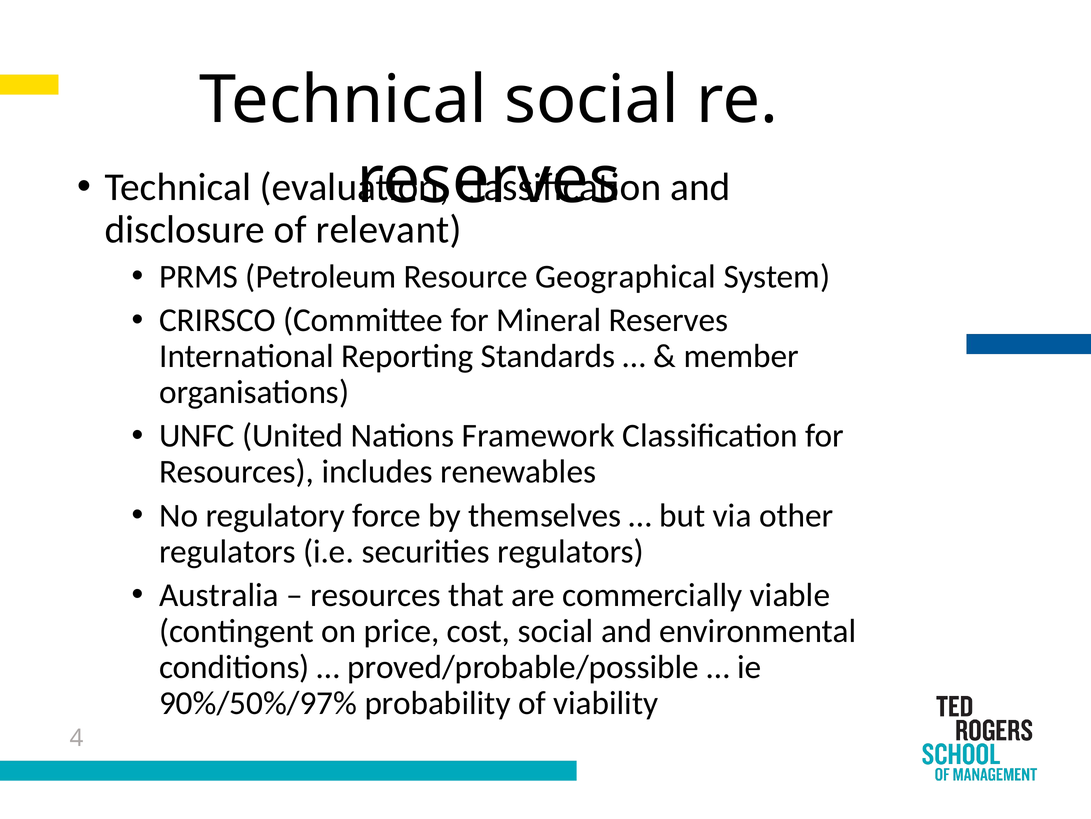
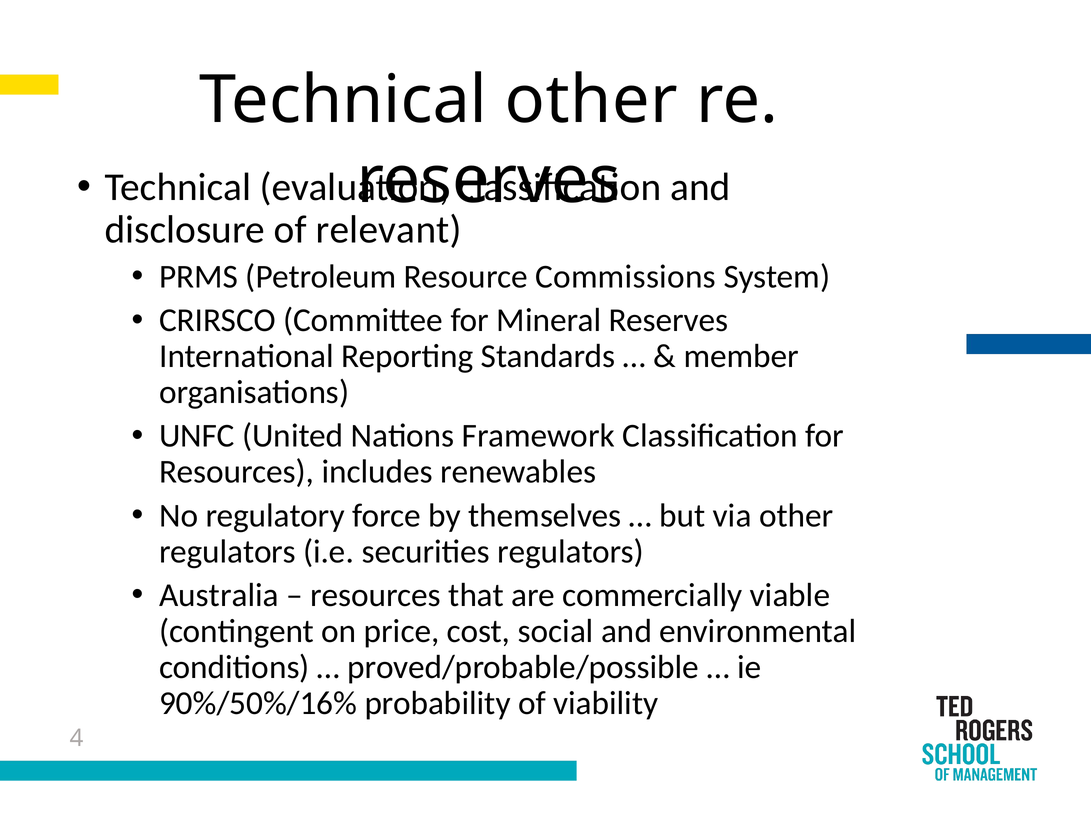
Technical social: social -> other (591, 100)
Geographical: Geographical -> Commissions (626, 276)
90%/50%/97%: 90%/50%/97% -> 90%/50%/16% (258, 703)
